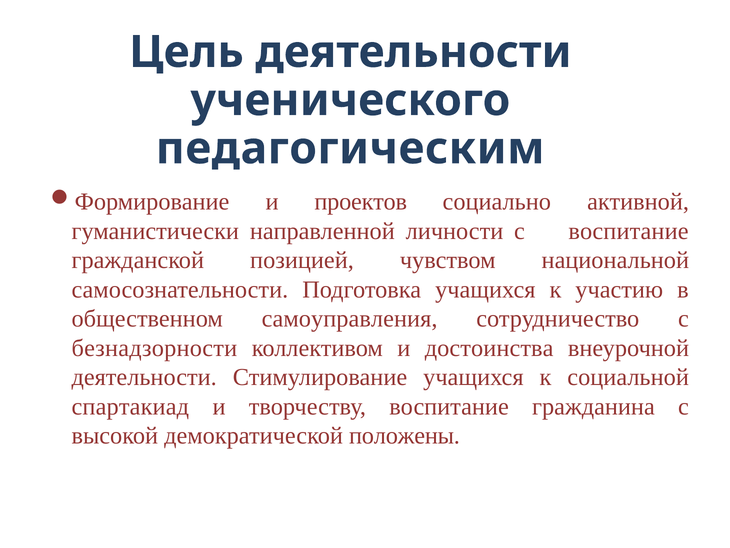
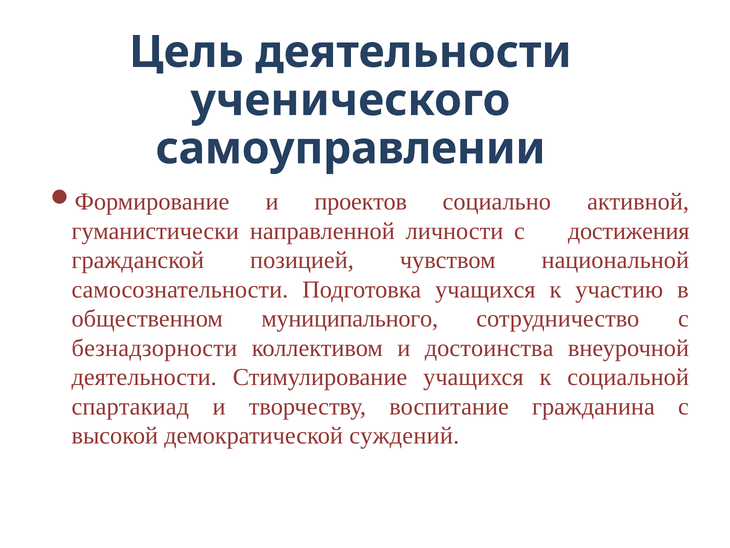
педагогическим: педагогическим -> самоуправлении (351, 148)
с воспитание: воспитание -> достижения (629, 231)
самоуправления: самоуправления -> муниципального (350, 319)
положены: положены -> суждений (404, 435)
